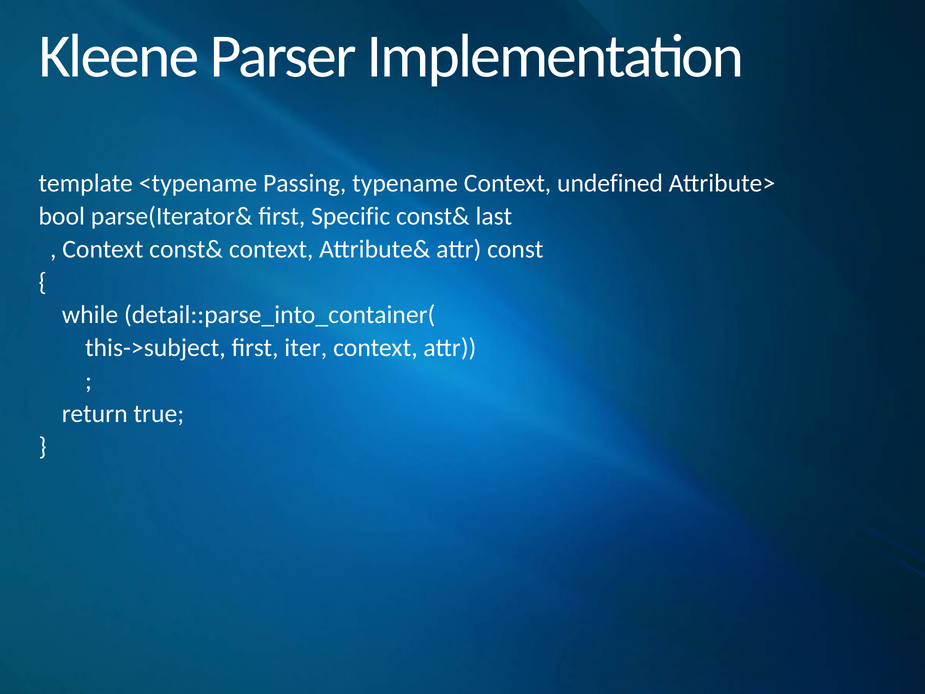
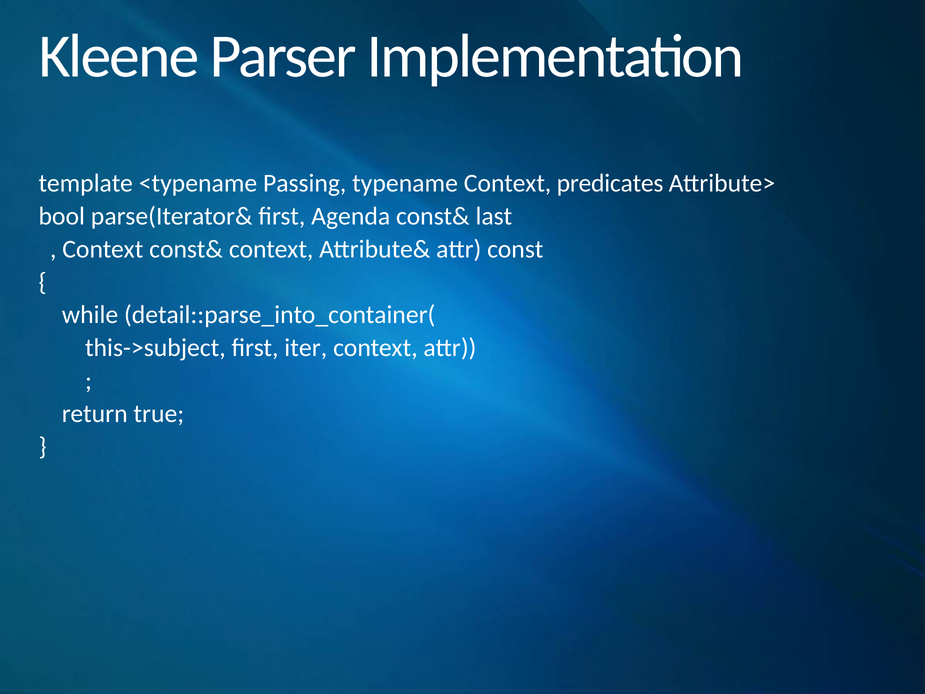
undefined: undefined -> predicates (610, 183)
Specific: Specific -> Agenda (351, 216)
